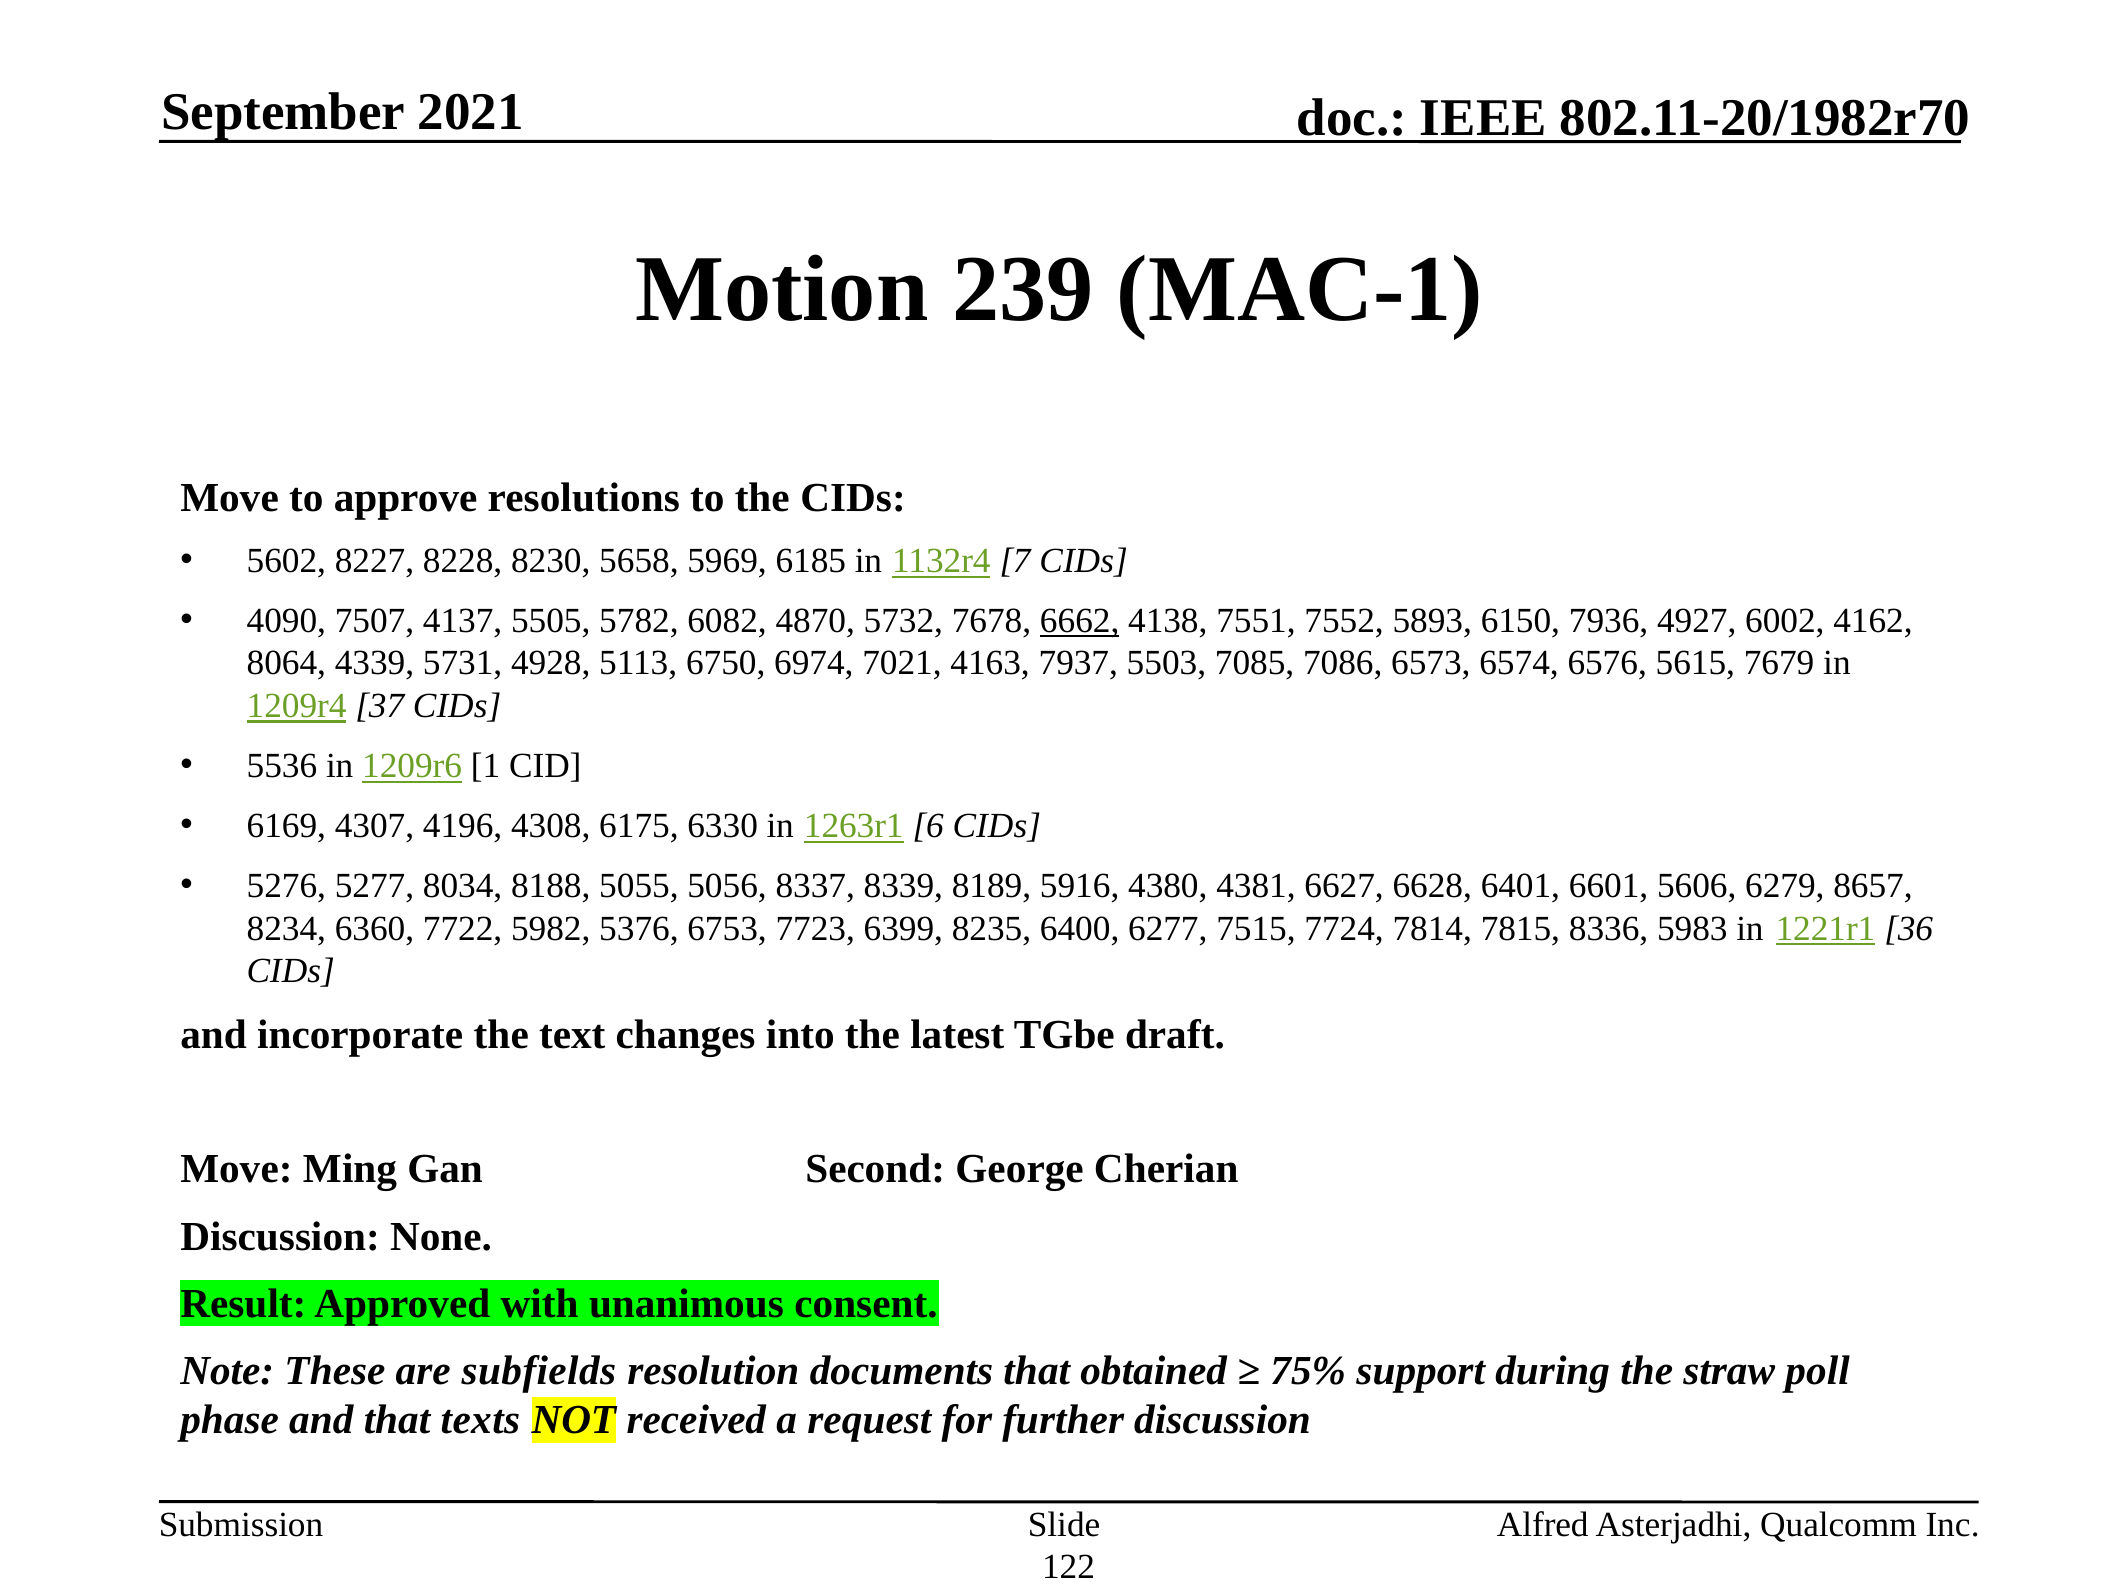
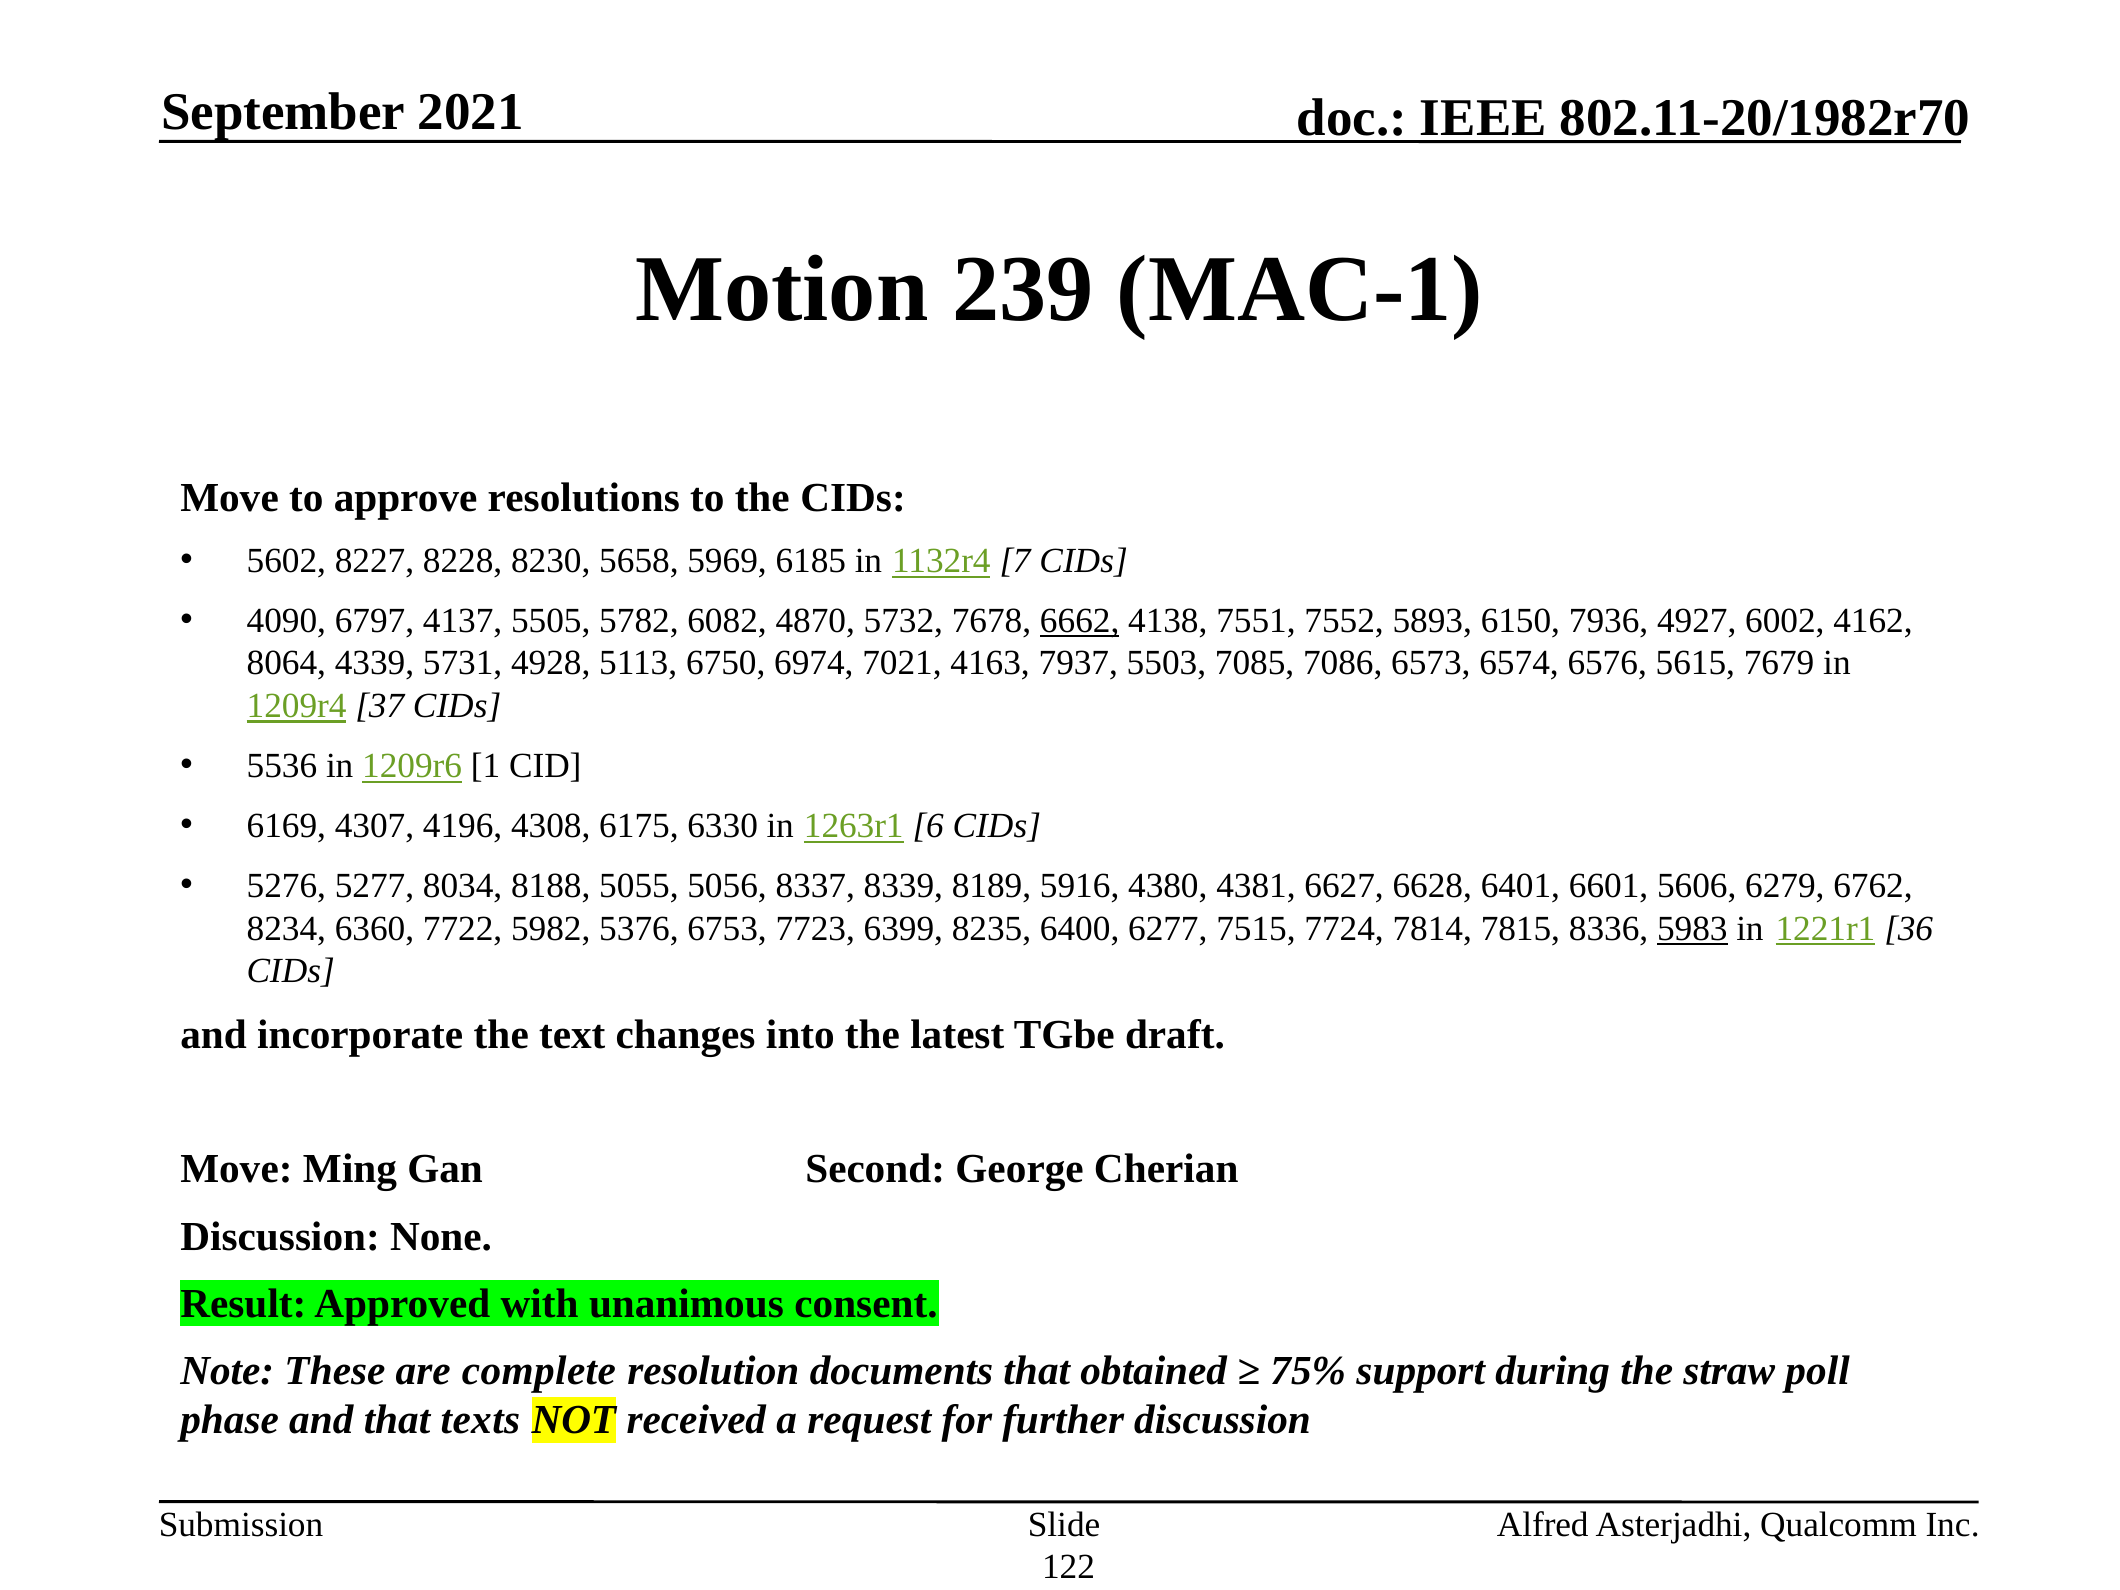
7507: 7507 -> 6797 (374, 621)
8657: 8657 -> 6762 (1873, 886)
5983 underline: none -> present (1692, 928)
subfields: subfields -> complete (539, 1371)
